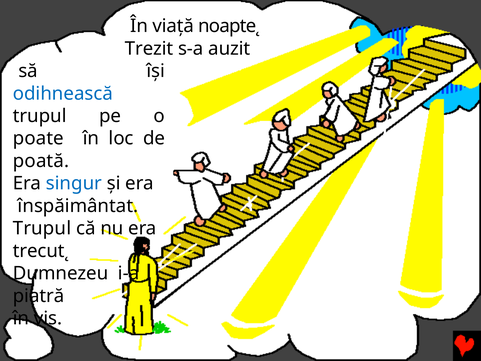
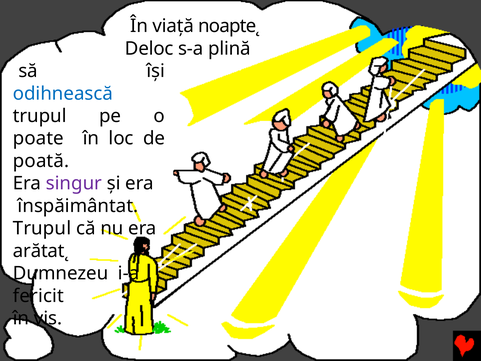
Trezit: Trezit -> Deloc (149, 48)
auzit: auzit -> plină (229, 48)
singur colour: blue -> purple (74, 183)
trecut˛: trecut˛ -> arătat˛ (41, 251)
piatră: piatră -> fericit (38, 296)
